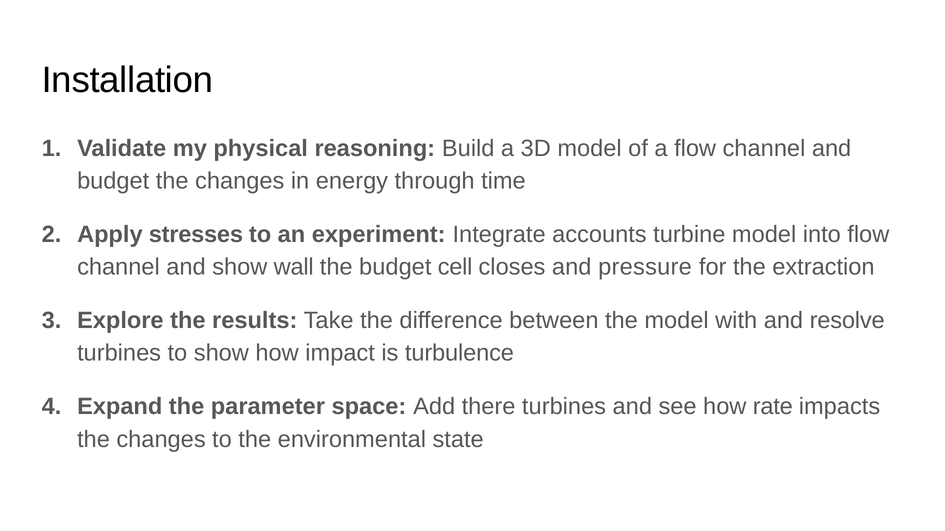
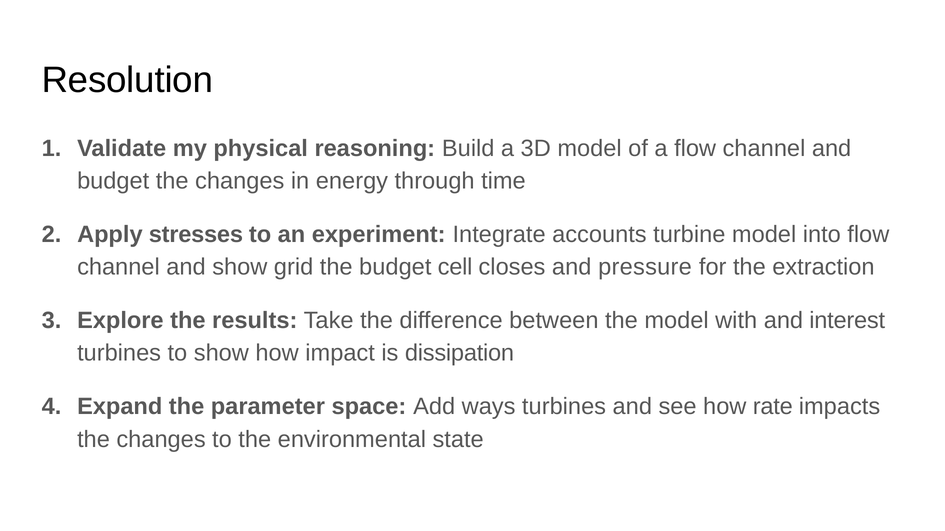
Installation: Installation -> Resolution (127, 80)
wall: wall -> grid (294, 267)
resolve: resolve -> interest (847, 321)
turbulence: turbulence -> dissipation (460, 354)
there: there -> ways (489, 407)
